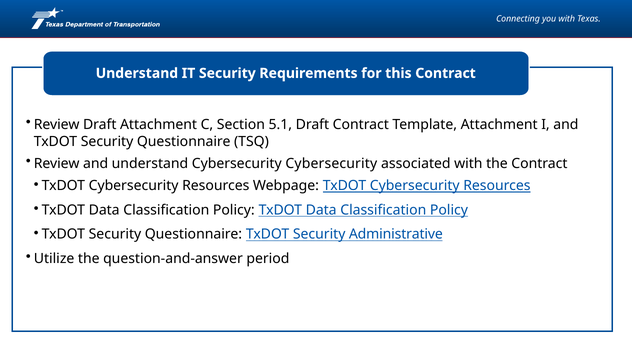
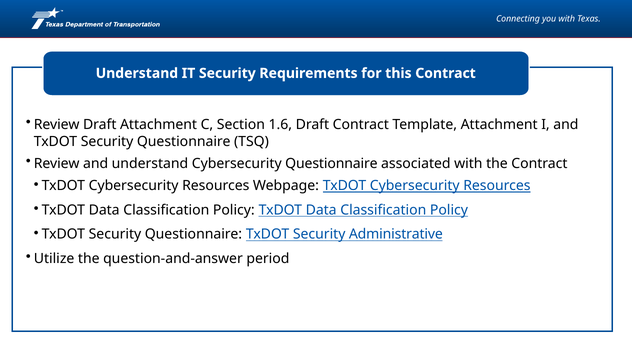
5.1: 5.1 -> 1.6 (280, 124)
Cybersecurity Cybersecurity: Cybersecurity -> Questionnaire (331, 163)
